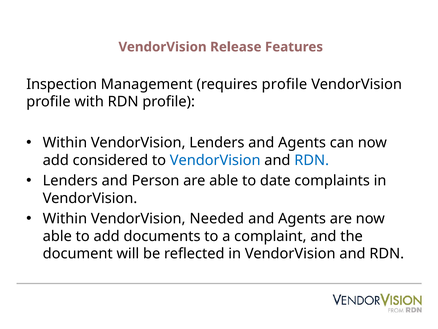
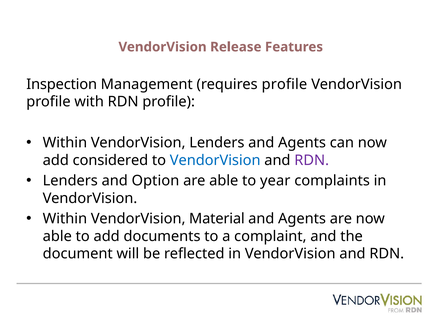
RDN colour: blue -> purple (312, 160)
Person: Person -> Option (155, 180)
date: date -> year (275, 180)
Needed: Needed -> Material (217, 218)
